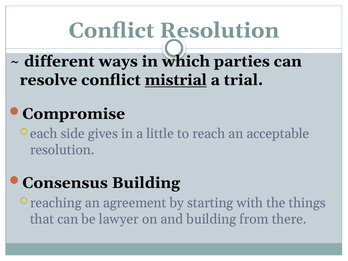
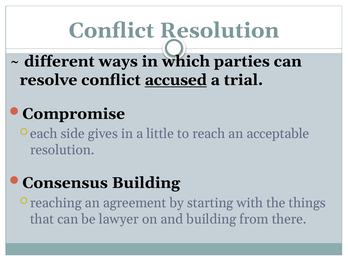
mistrial: mistrial -> accused (176, 80)
